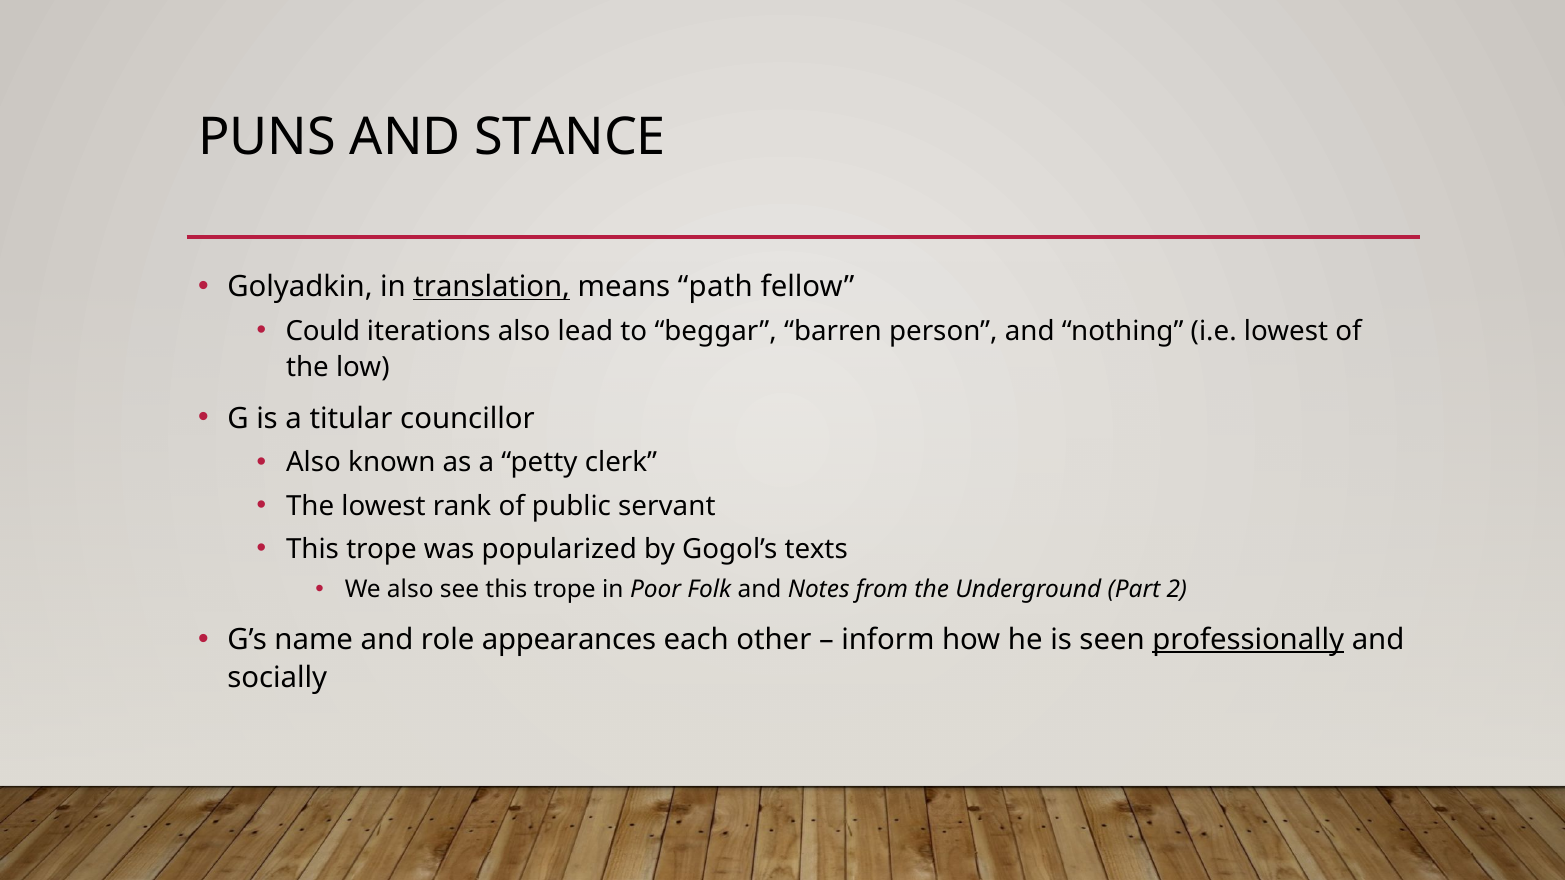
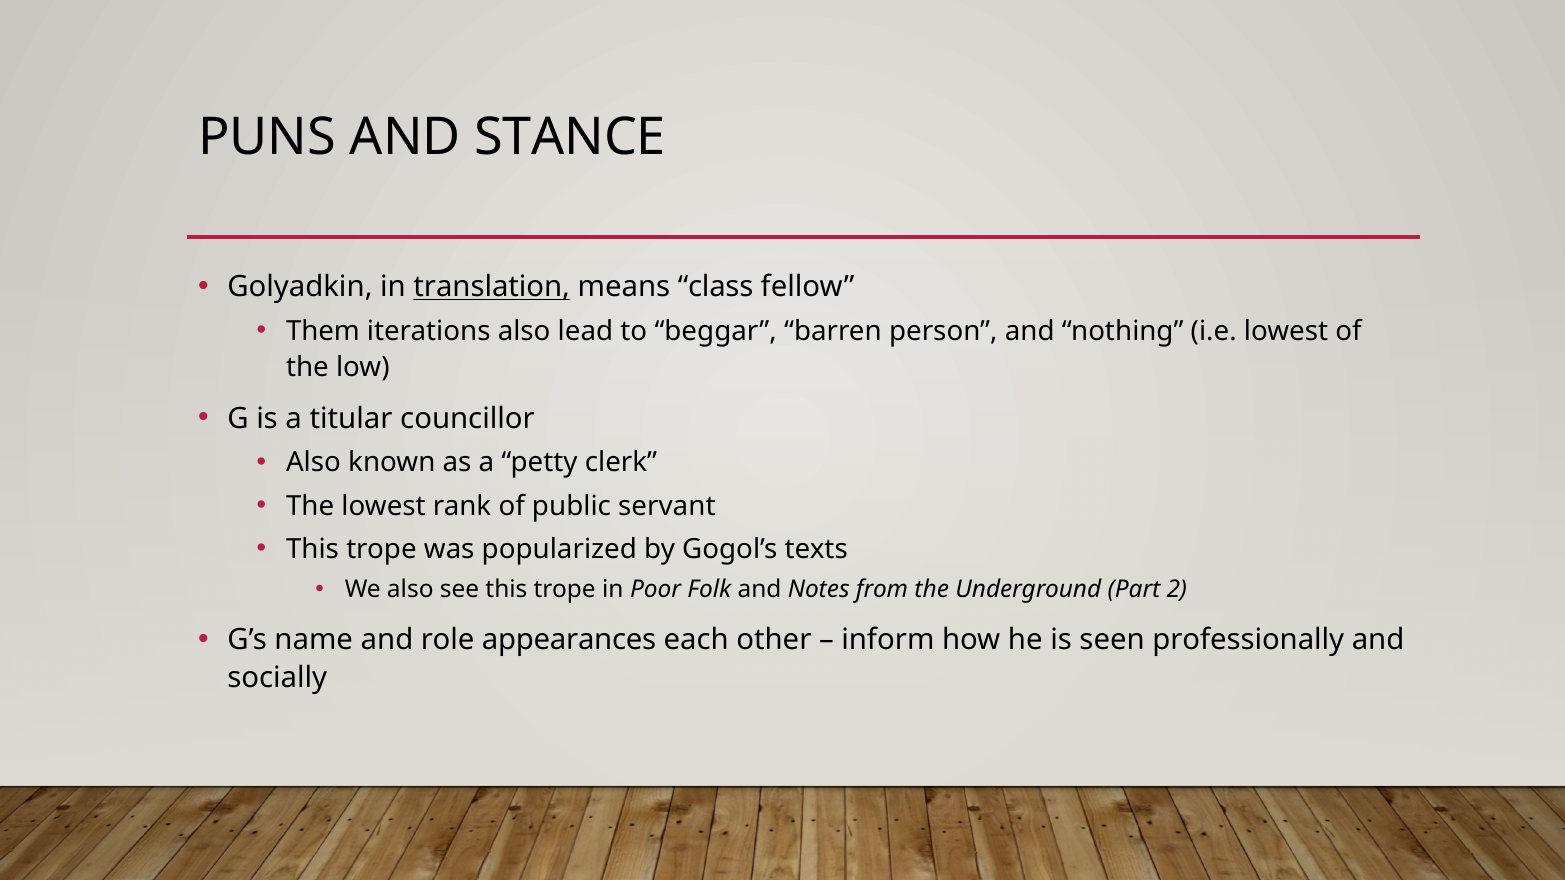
path: path -> class (716, 287)
Could: Could -> Them (323, 331)
professionally underline: present -> none (1248, 640)
